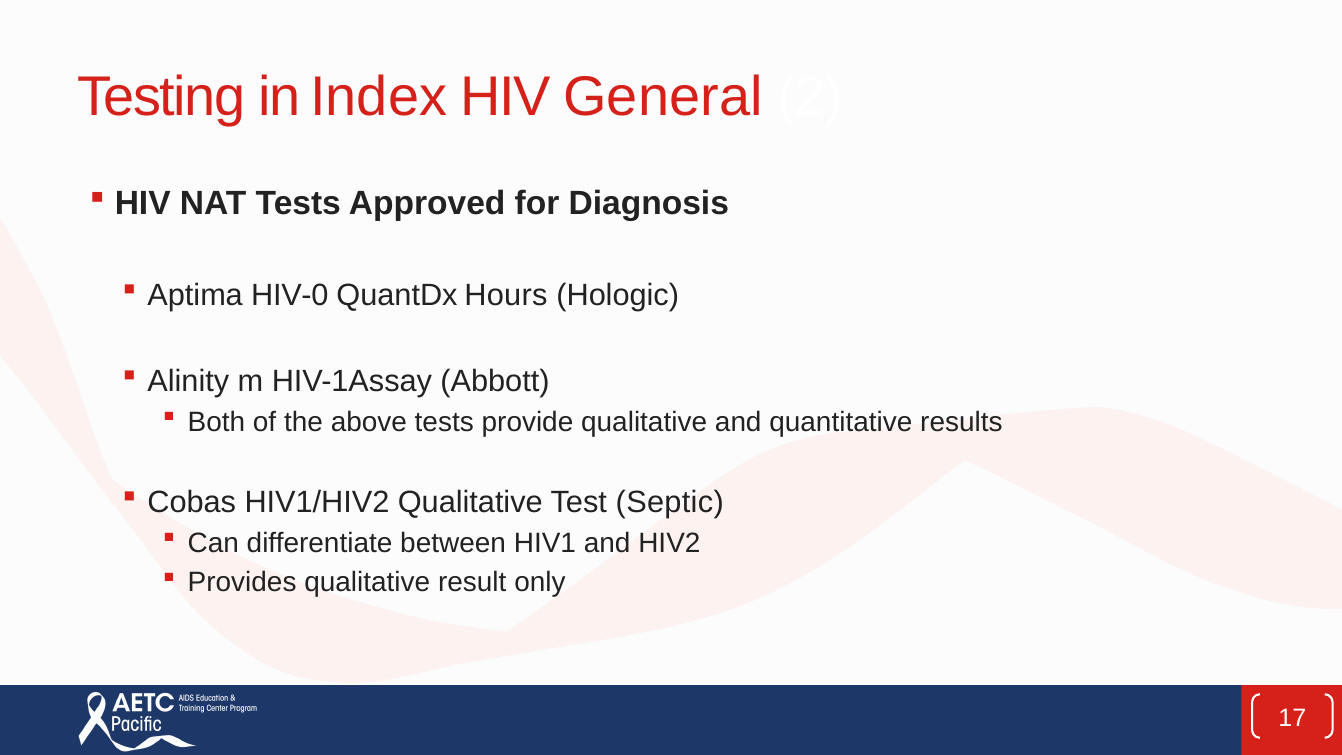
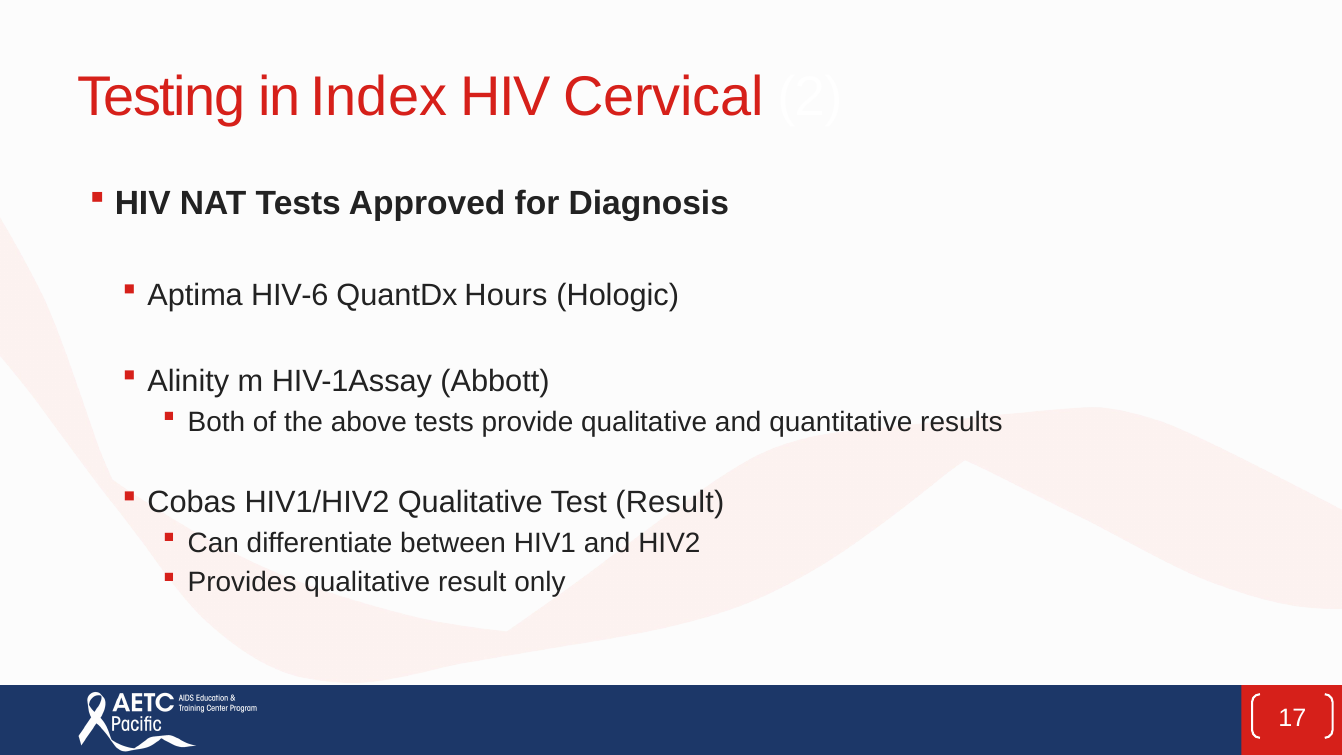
General: General -> Cervical (663, 97)
HIV-0: HIV-0 -> HIV-6 (290, 295)
Test Septic: Septic -> Result (670, 502)
